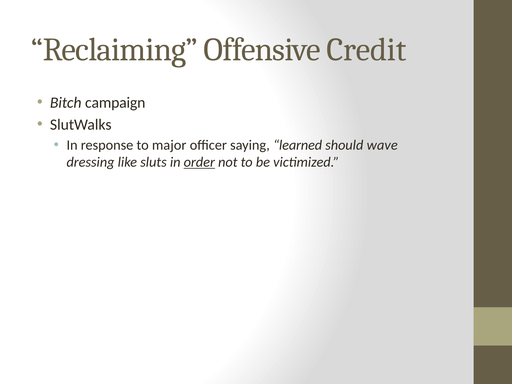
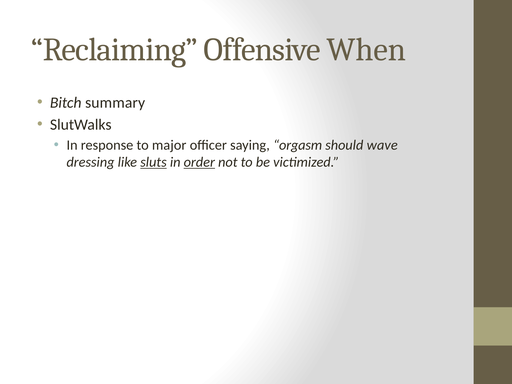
Credit: Credit -> When (366, 50)
campaign: campaign -> summary (115, 103)
learned: learned -> orgasm (298, 145)
sluts underline: none -> present (153, 162)
